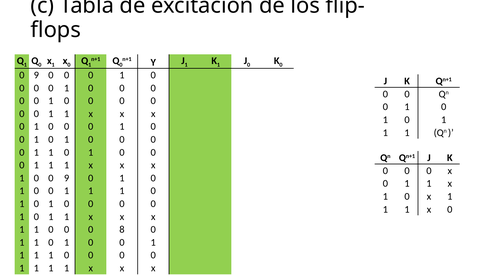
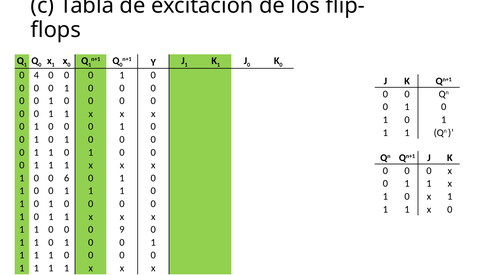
9: 9 -> 4 (36, 75)
1 0 0 9: 9 -> 6 (67, 178)
8: 8 -> 9 (122, 230)
